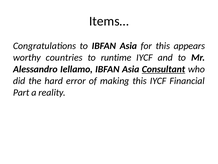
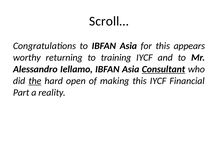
Items…: Items… -> Scroll… (109, 21)
countries: countries -> returning (64, 57)
runtime: runtime -> training (116, 57)
the underline: none -> present (35, 81)
error: error -> open (76, 81)
